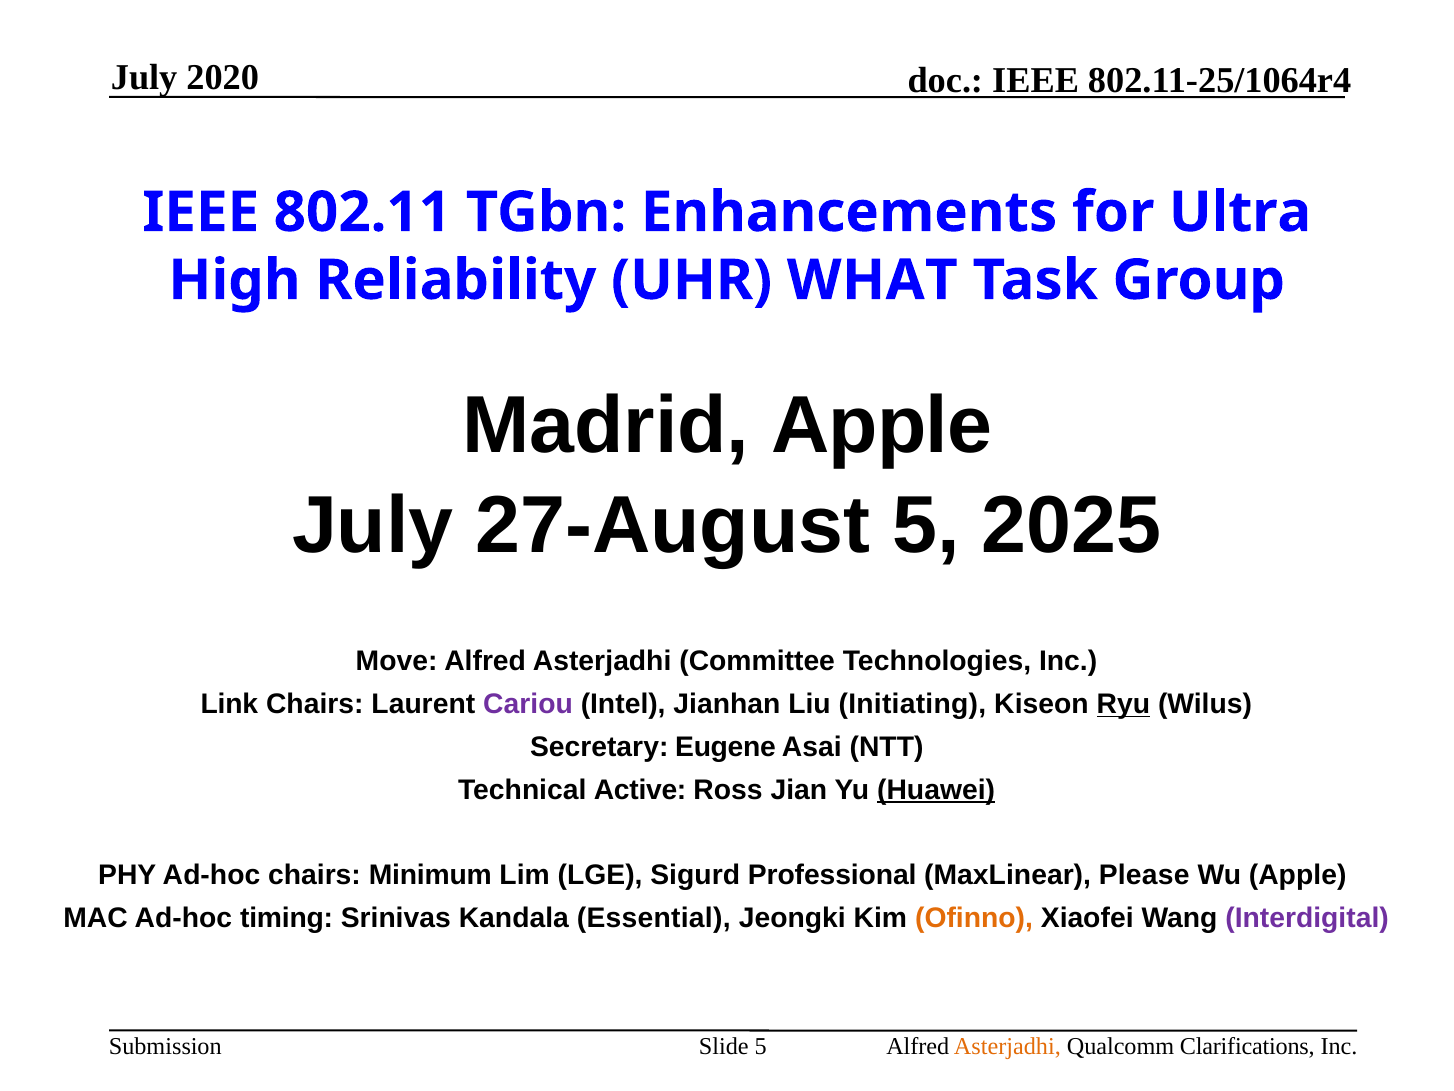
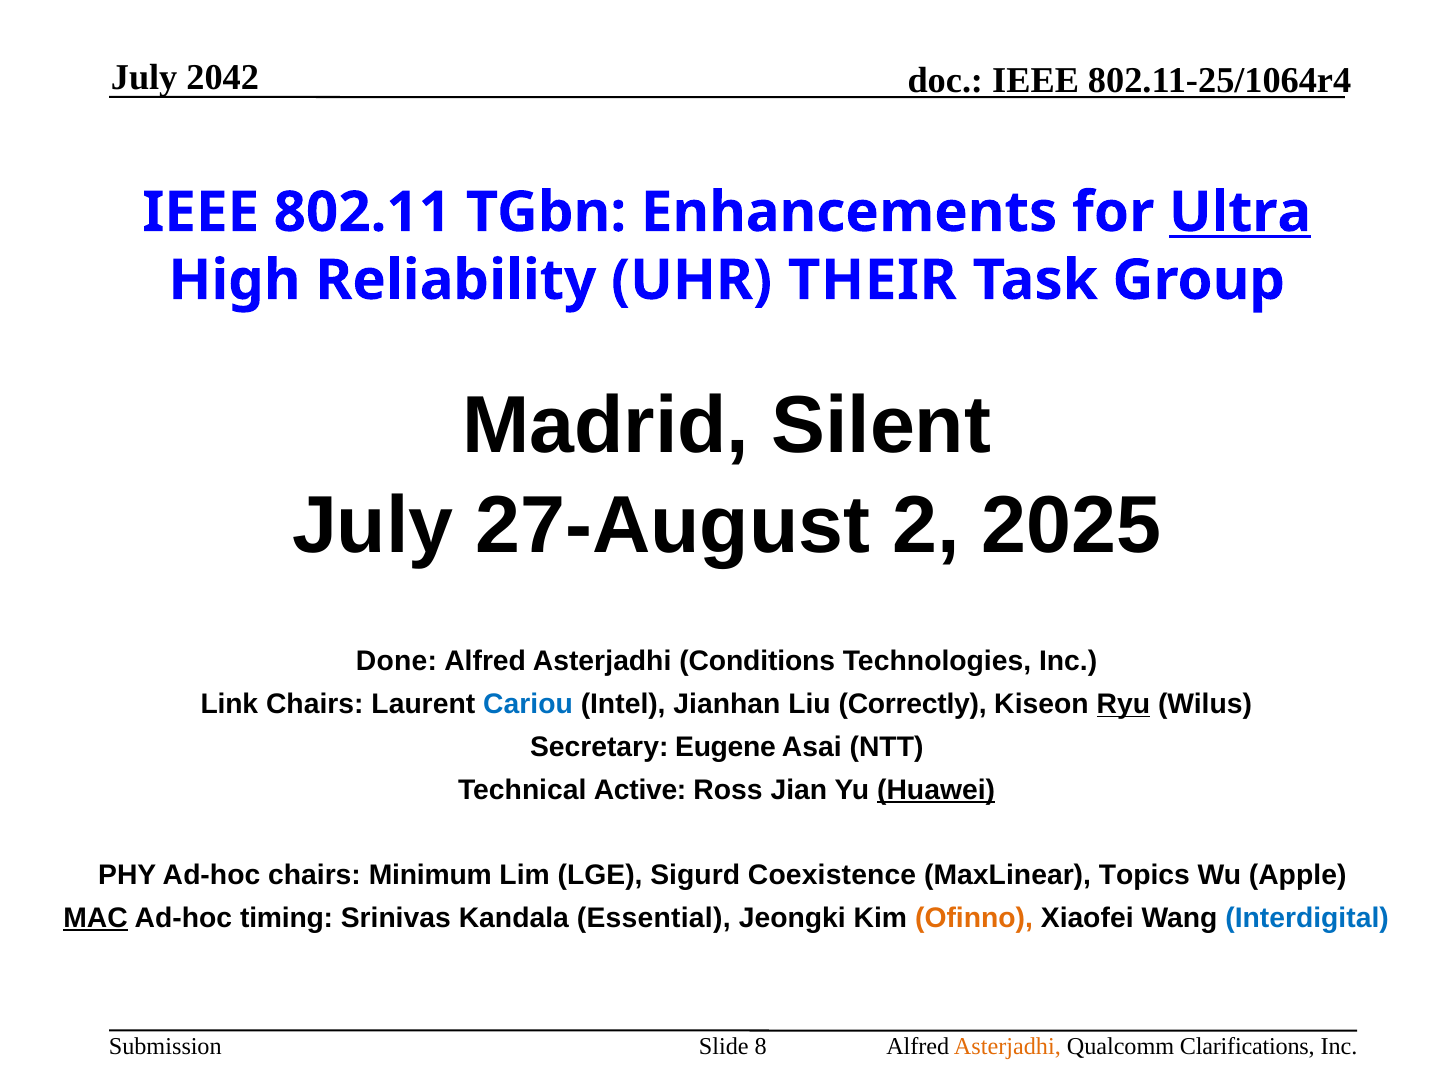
2020: 2020 -> 2042 (223, 77)
Ultra underline: none -> present (1240, 212)
WHAT: WHAT -> THEIR (872, 280)
Madrid Apple: Apple -> Silent (881, 426)
27-August 5: 5 -> 2 (926, 525)
Move: Move -> Done (396, 661)
Committee: Committee -> Conditions (757, 661)
Cariou colour: purple -> blue (528, 704)
Initiating: Initiating -> Correctly (913, 704)
Professional: Professional -> Coexistence (832, 875)
Please: Please -> Topics (1144, 875)
MAC underline: none -> present (96, 917)
Interdigital colour: purple -> blue (1307, 917)
Slide 5: 5 -> 8 (761, 1046)
